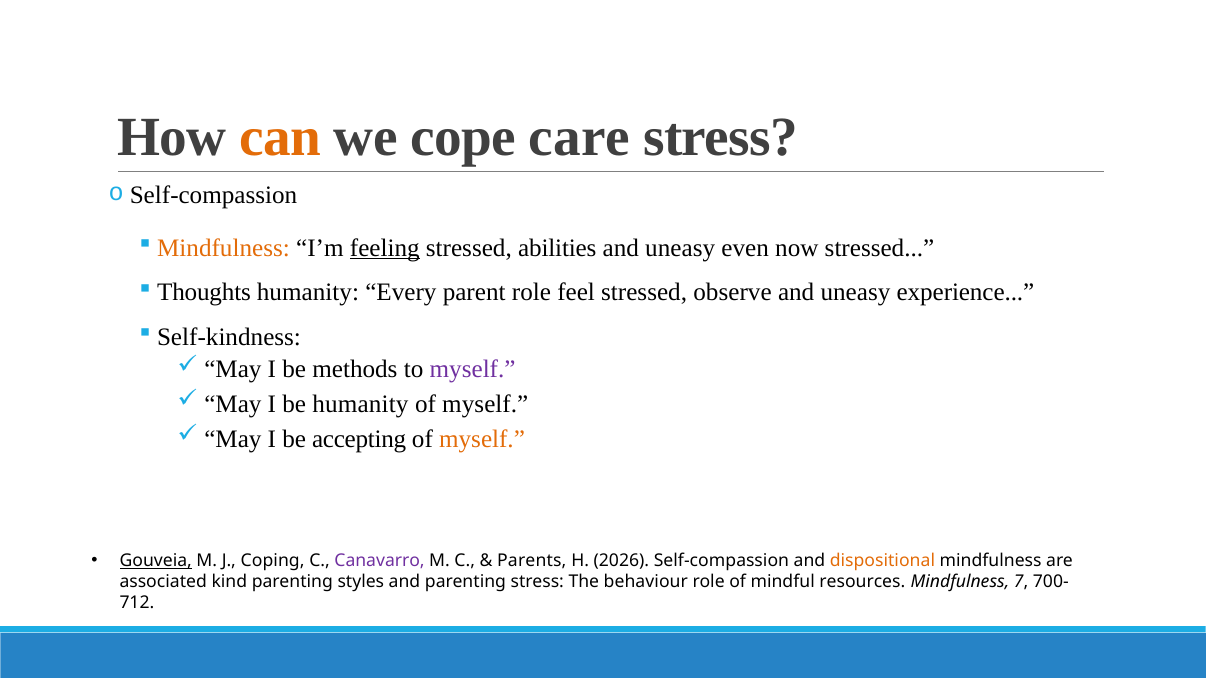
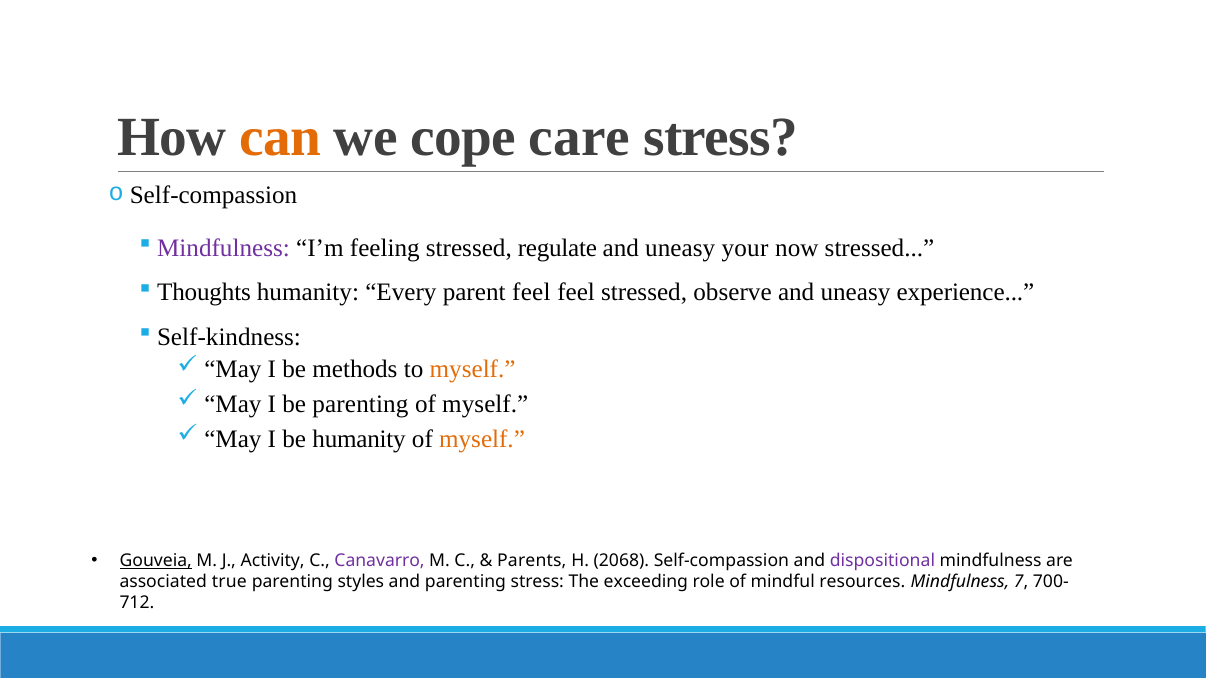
Mindfulness colour: orange -> purple (223, 248)
feeling underline: present -> none (385, 248)
abilities: abilities -> regulate (557, 248)
even: even -> your (745, 248)
parent role: role -> feel (531, 293)
myself colour: purple -> orange (473, 370)
be humanity: humanity -> parenting (360, 404)
be accepting: accepting -> humanity (359, 439)
Coping: Coping -> Activity (273, 561)
2026: 2026 -> 2068 (621, 561)
dispositional colour: orange -> purple (882, 561)
kind: kind -> true (229, 582)
behaviour: behaviour -> exceeding (646, 582)
